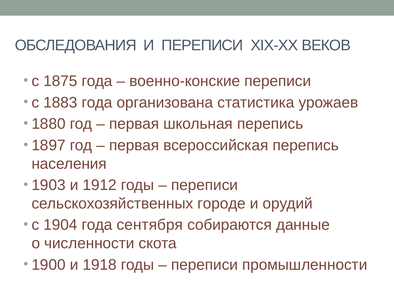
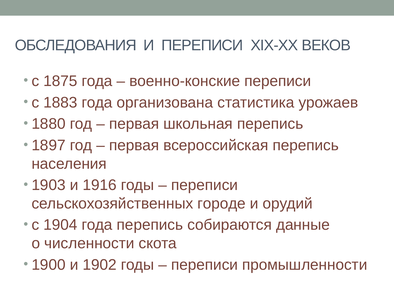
1912: 1912 -> 1916 (100, 185)
года сентября: сентября -> перепись (150, 225)
1918: 1918 -> 1902 (100, 265)
